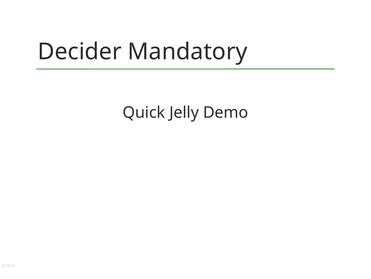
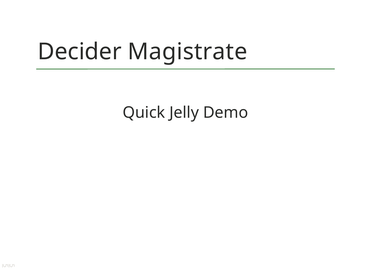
Mandatory: Mandatory -> Magistrate (187, 51)
